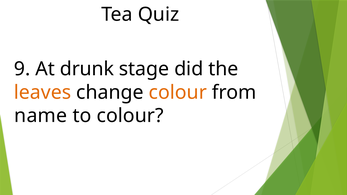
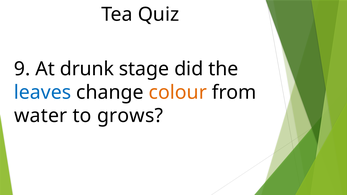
leaves colour: orange -> blue (43, 92)
name: name -> water (41, 116)
to colour: colour -> grows (130, 116)
